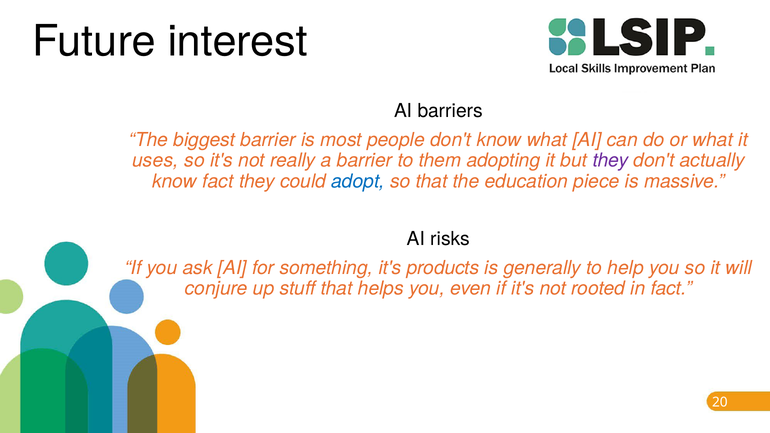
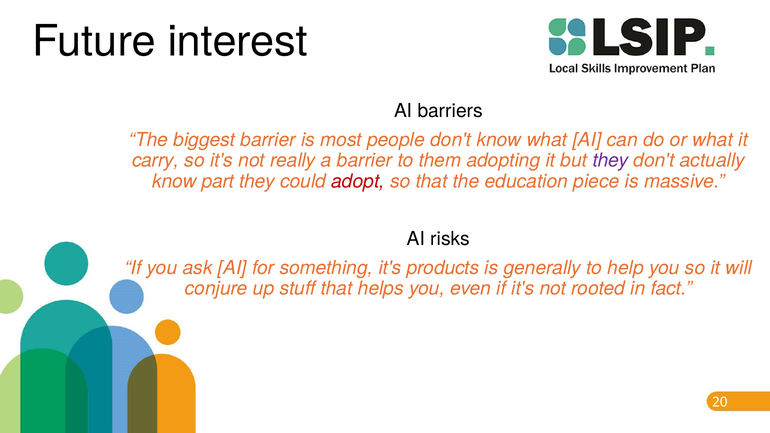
uses: uses -> carry (156, 161)
know fact: fact -> part (218, 181)
adopt colour: blue -> red (358, 181)
